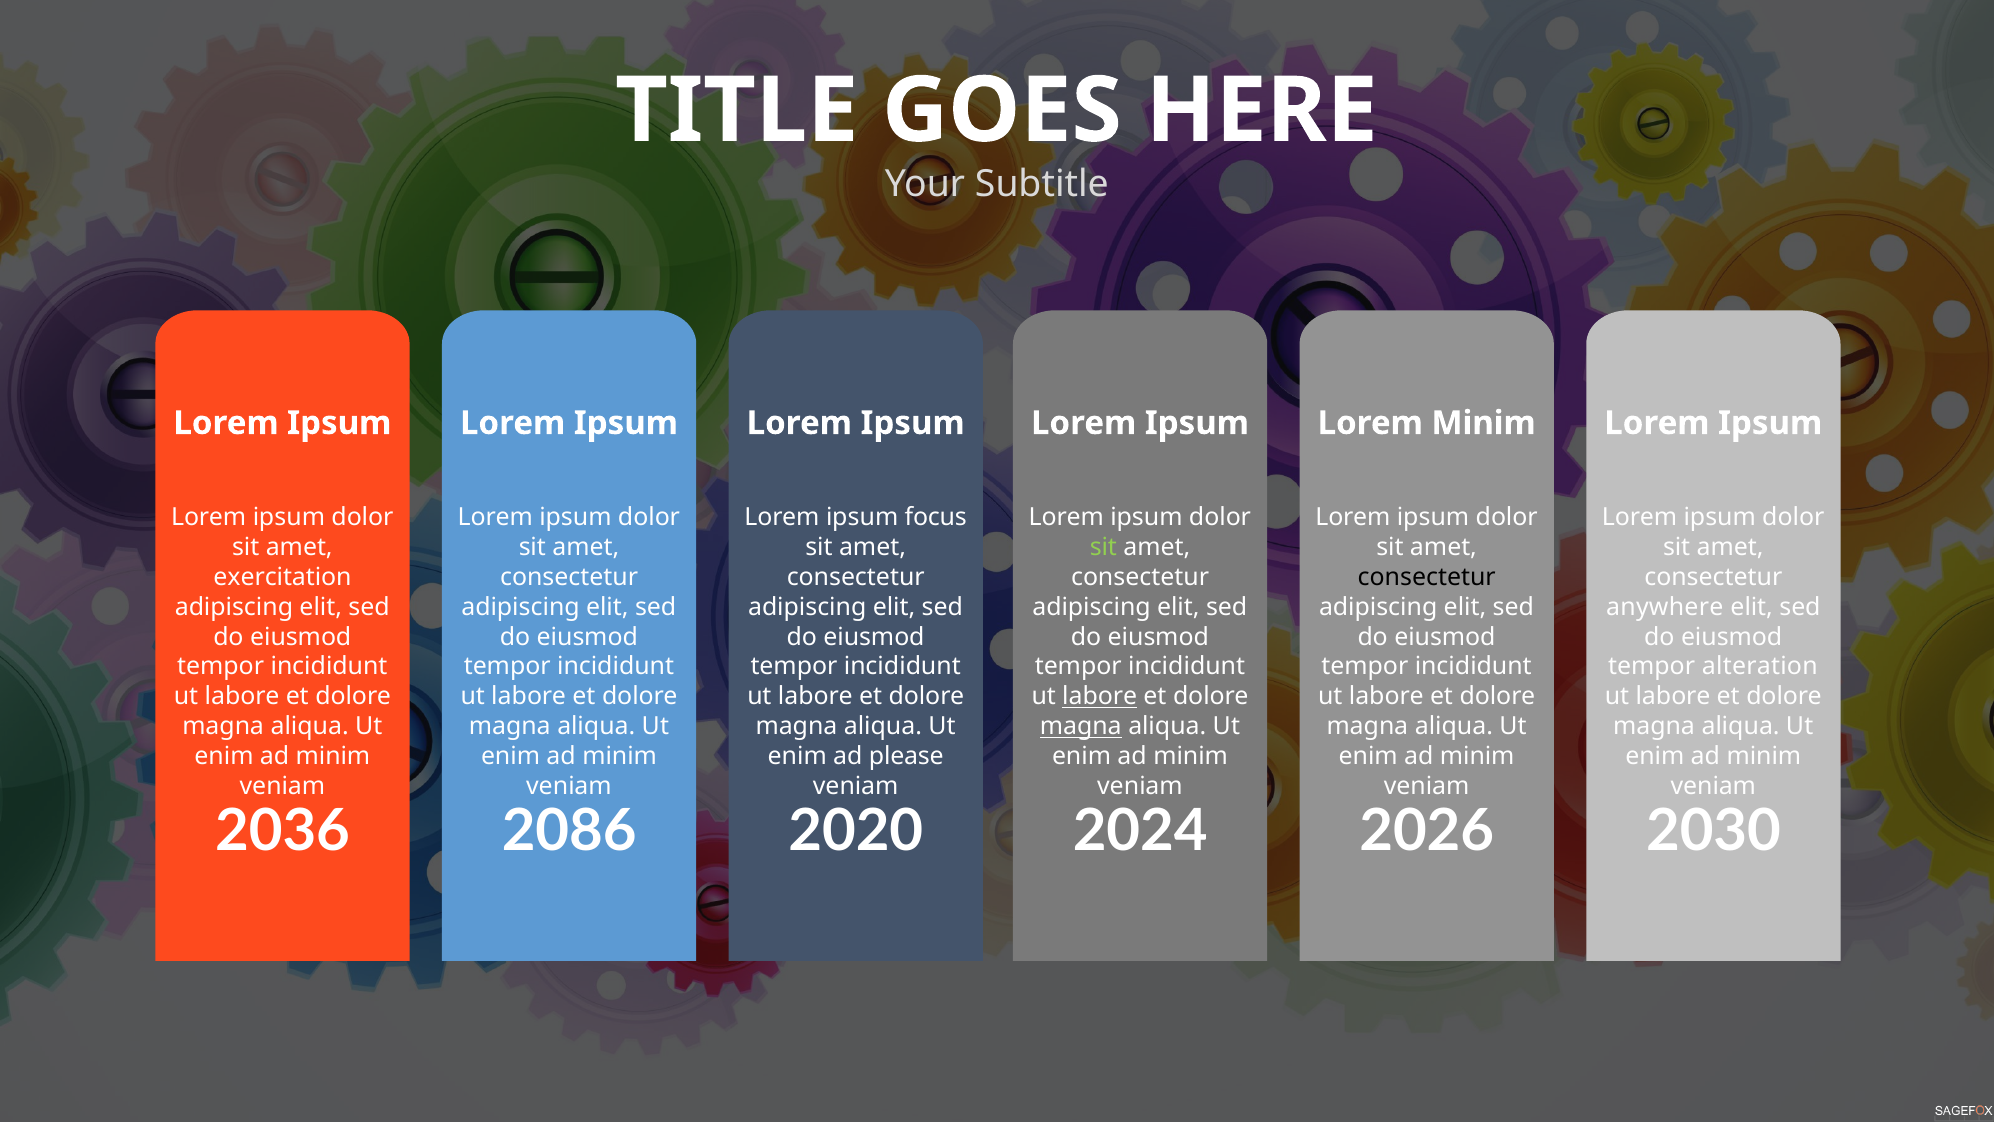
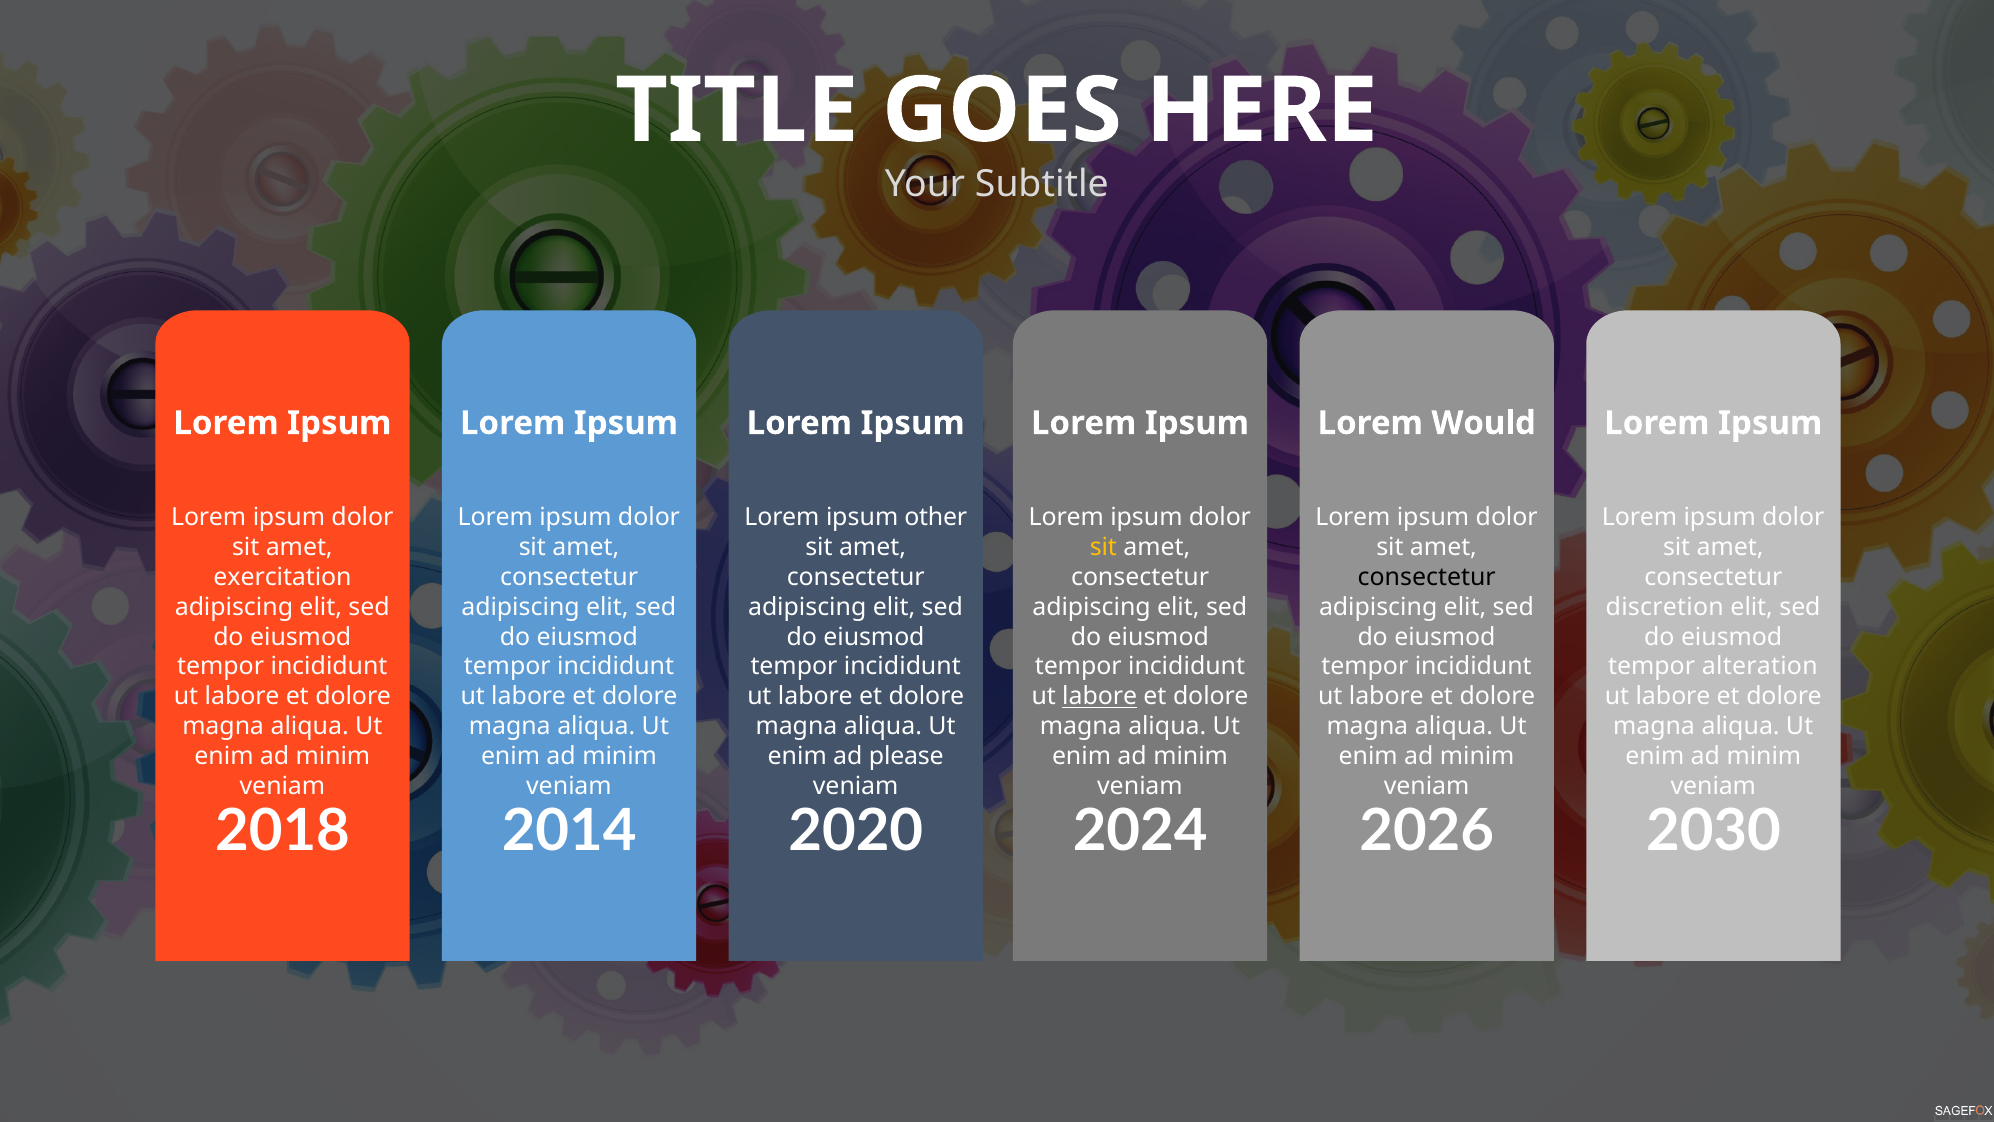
Lorem Minim: Minim -> Would (1484, 423)
focus: focus -> other (936, 517)
sit colour: light green -> yellow (1103, 547)
anywhere: anywhere -> discretion (1665, 607)
magna underline: present -> none (1081, 726)
2036: 2036 -> 2018 (283, 831)
2086: 2086 -> 2014 (569, 831)
